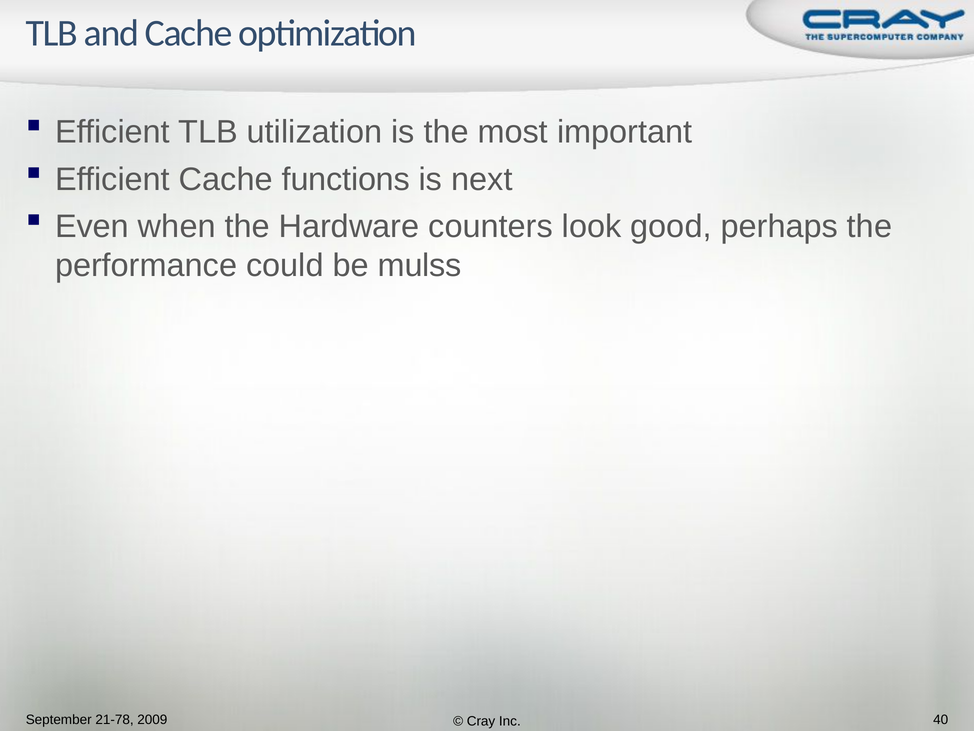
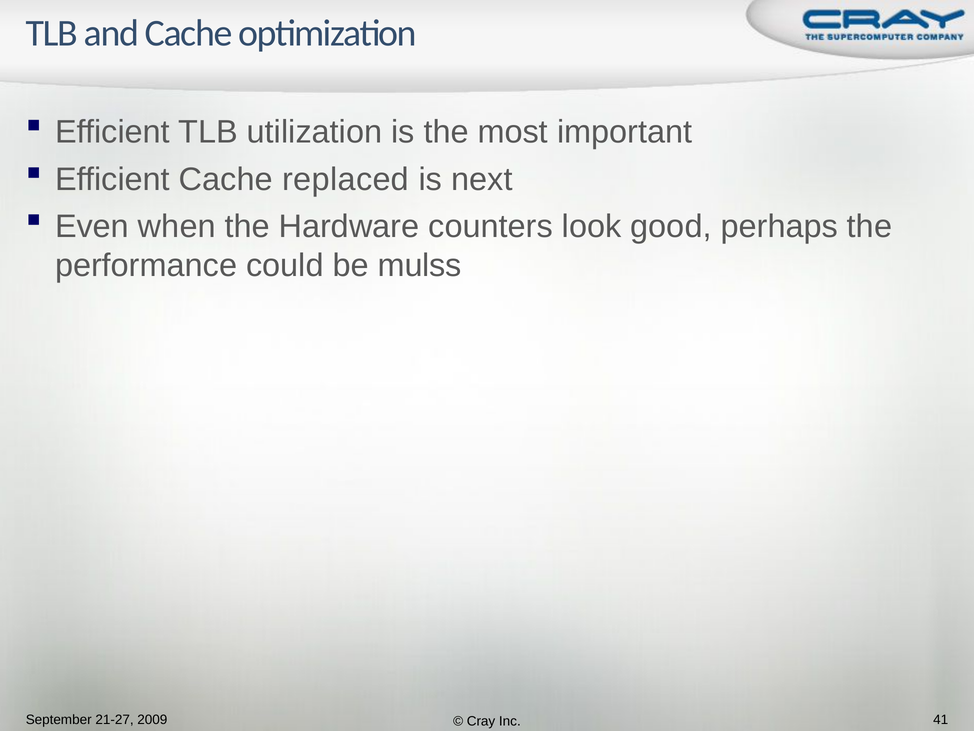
functions: functions -> replaced (346, 179)
21-78: 21-78 -> 21-27 (115, 719)
40: 40 -> 41 (941, 719)
